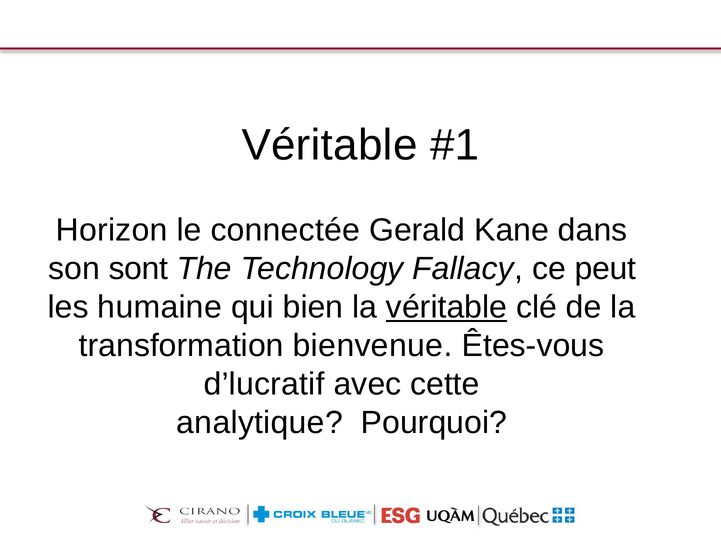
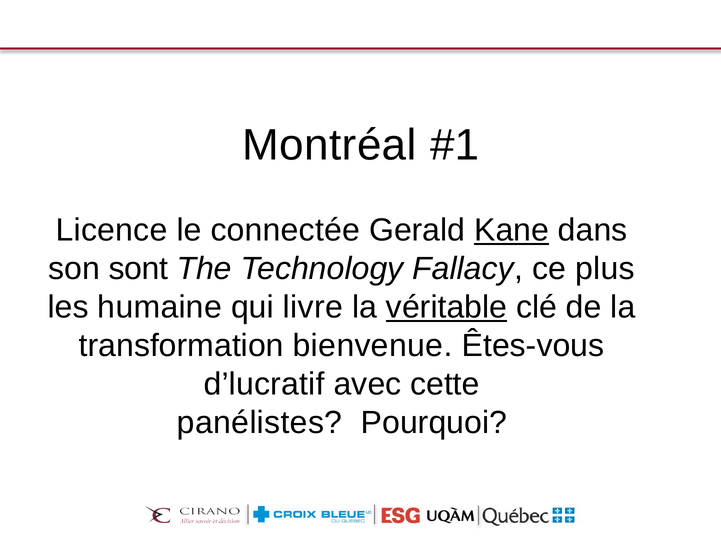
Véritable: Véritable -> Montréal (329, 145)
Horizon: Horizon -> Licence (112, 230)
Kane underline: none -> present (512, 230)
peut: peut -> plus (605, 269)
bien: bien -> livre (313, 307)
analytique: analytique -> panélistes (260, 423)
